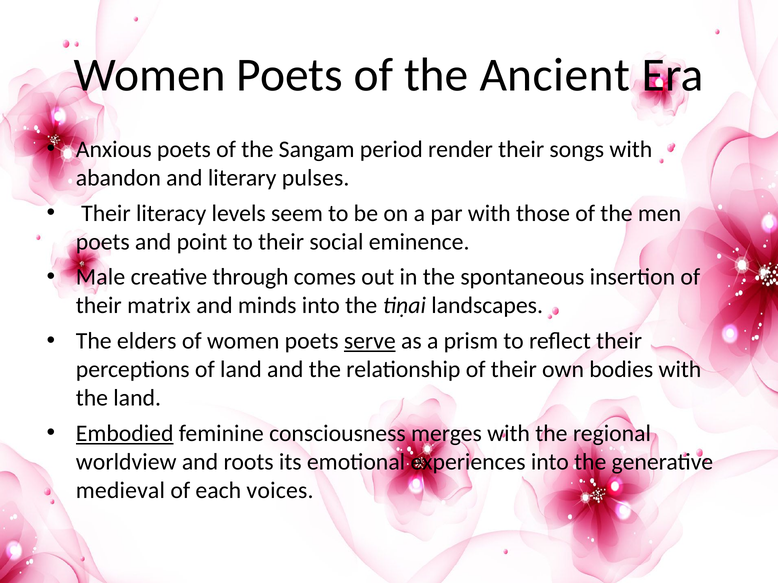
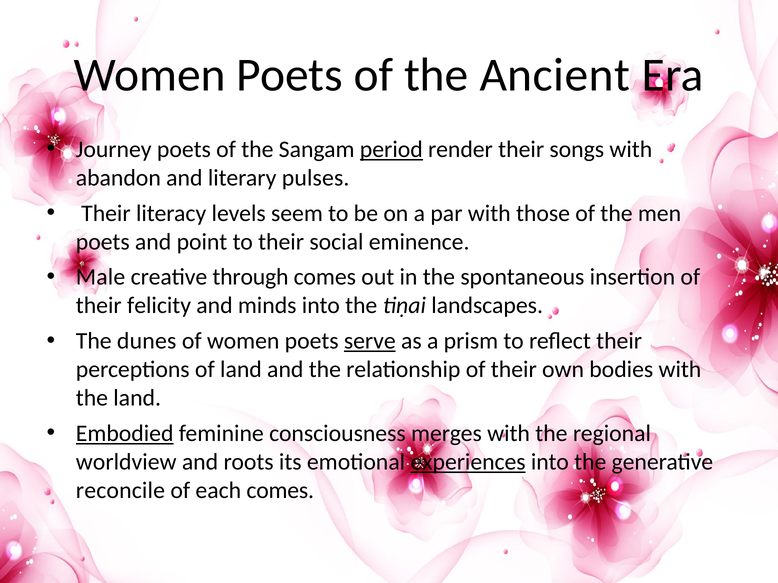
Anxious: Anxious -> Journey (114, 149)
period underline: none -> present (391, 149)
matrix: matrix -> felicity (159, 306)
elders: elders -> dunes (147, 341)
experiences underline: none -> present (468, 462)
medieval: medieval -> reconcile (120, 491)
each voices: voices -> comes (280, 491)
